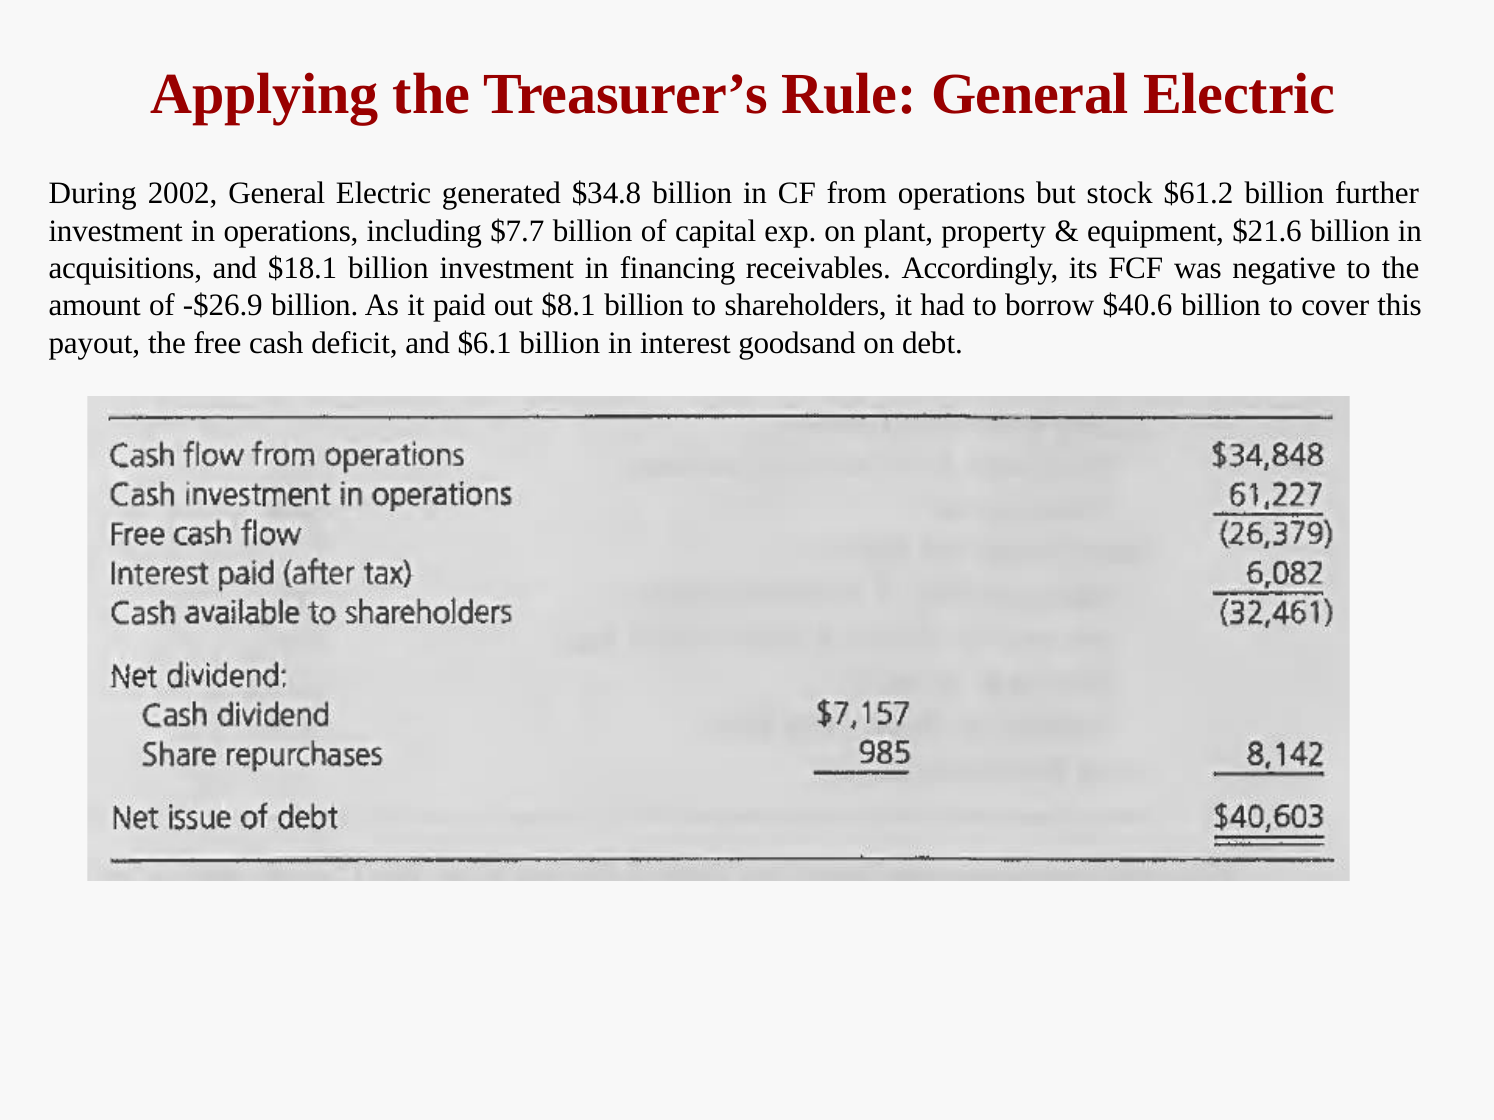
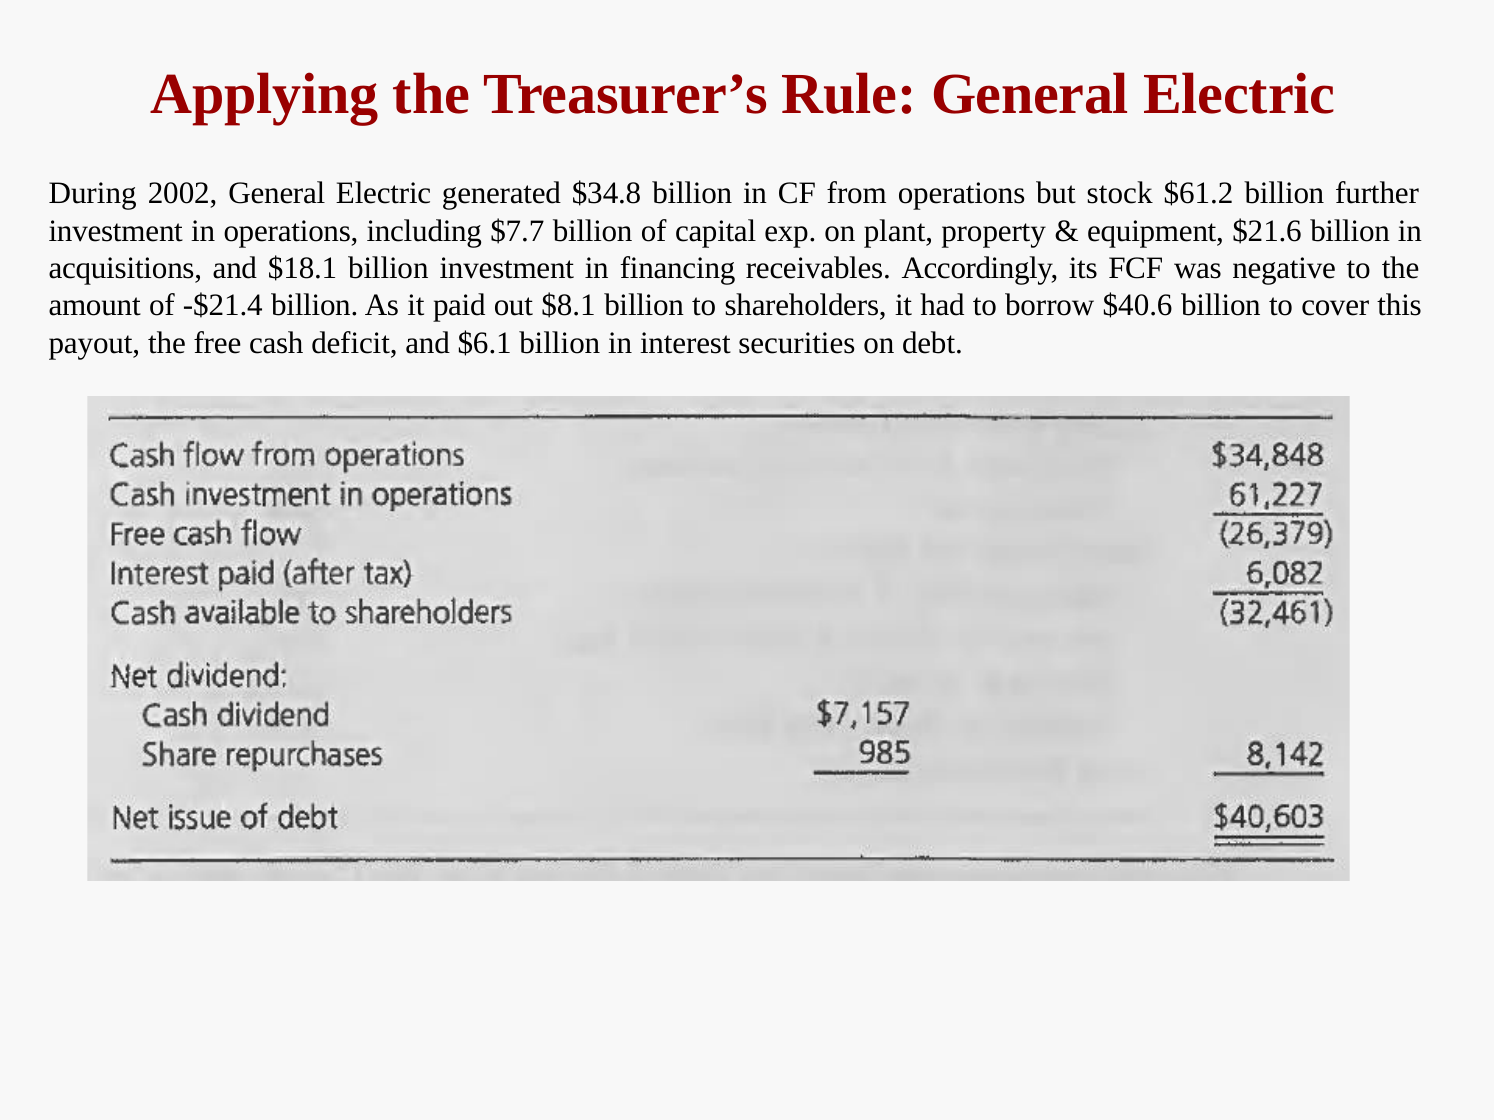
-$26.9: -$26.9 -> -$21.4 (223, 306)
goodsand: goodsand -> securities (797, 343)
